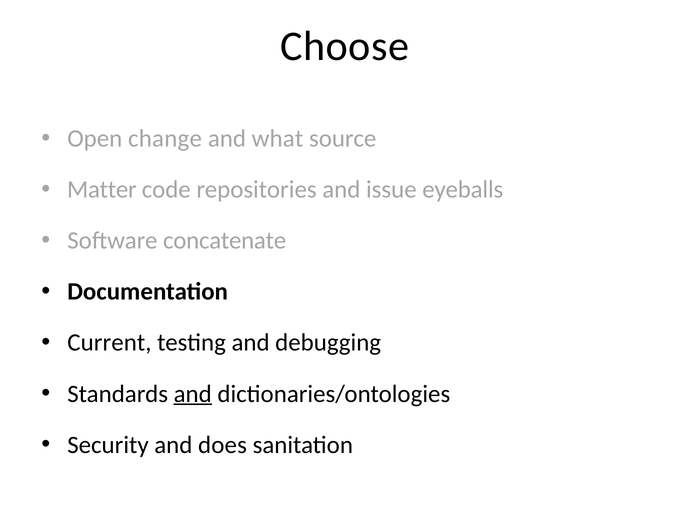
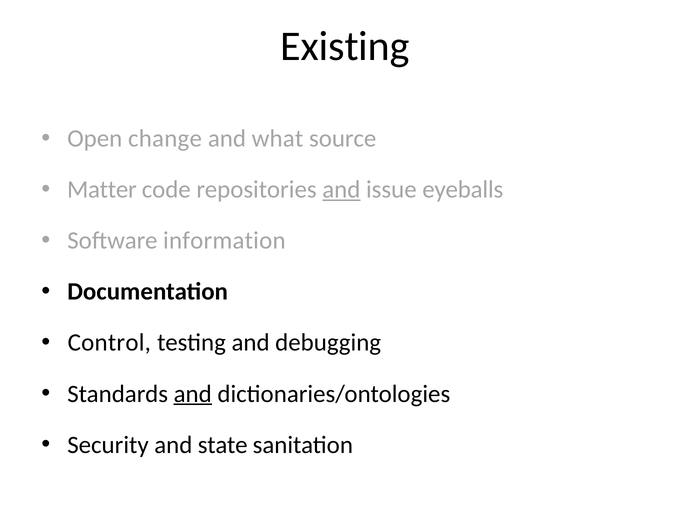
Choose: Choose -> Existing (345, 46)
and underline: none -> present (341, 190)
concatenate: concatenate -> information (224, 241)
Current: Current -> Control (109, 342)
does: does -> state (223, 444)
